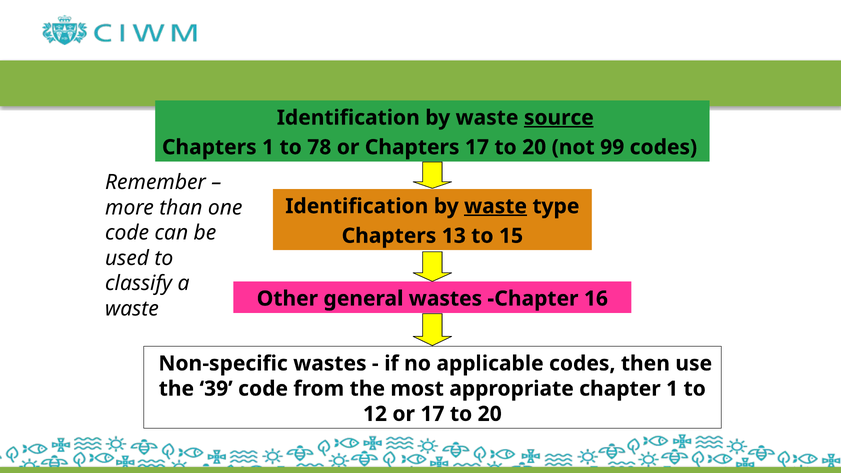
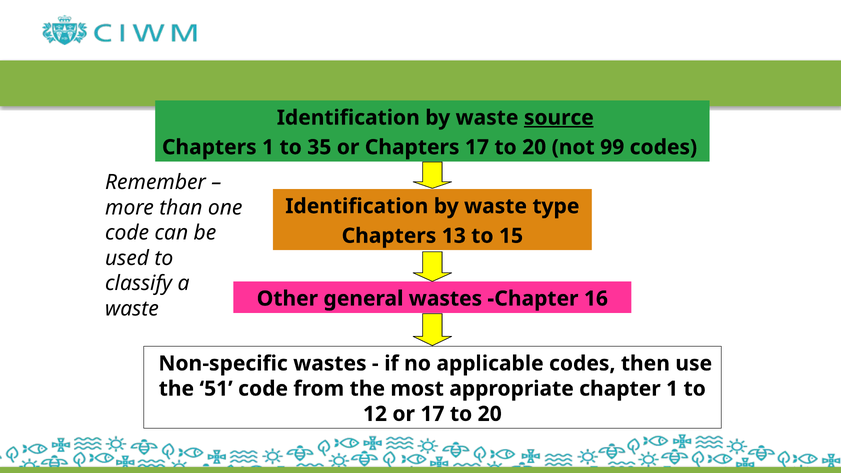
78: 78 -> 35 (319, 147)
waste underline: present -> none (496, 206)
39: 39 -> 51 (216, 389)
